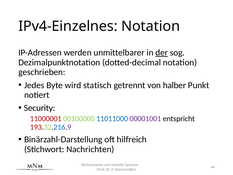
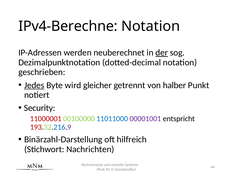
IPv4-Einzelnes: IPv4-Einzelnes -> IPv4-Berechne (68, 26)
unmittelbarer: unmittelbarer -> neuberechnet (119, 53)
Jedes underline: none -> present (34, 85)
statisch: statisch -> gleicher (97, 85)
